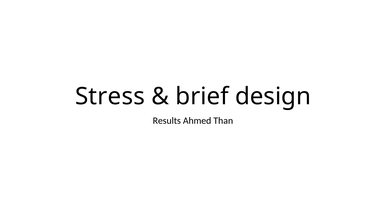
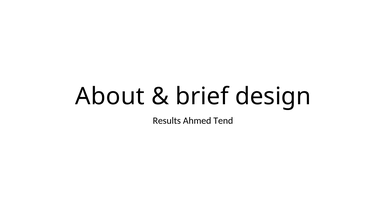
Stress: Stress -> About (110, 96)
Than: Than -> Tend (223, 121)
